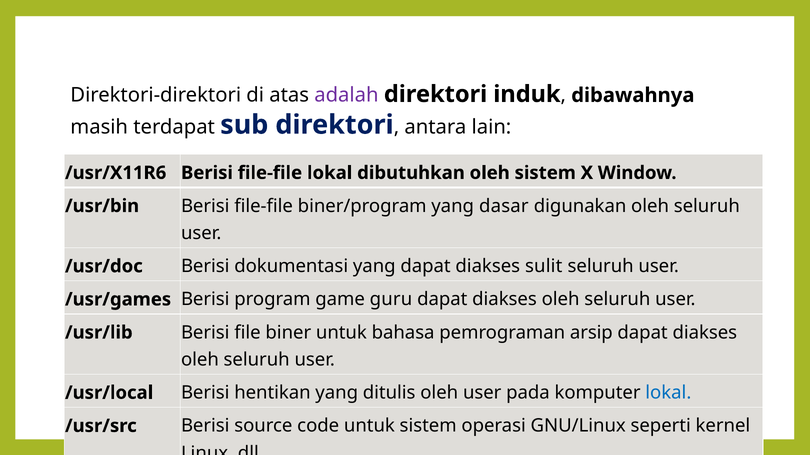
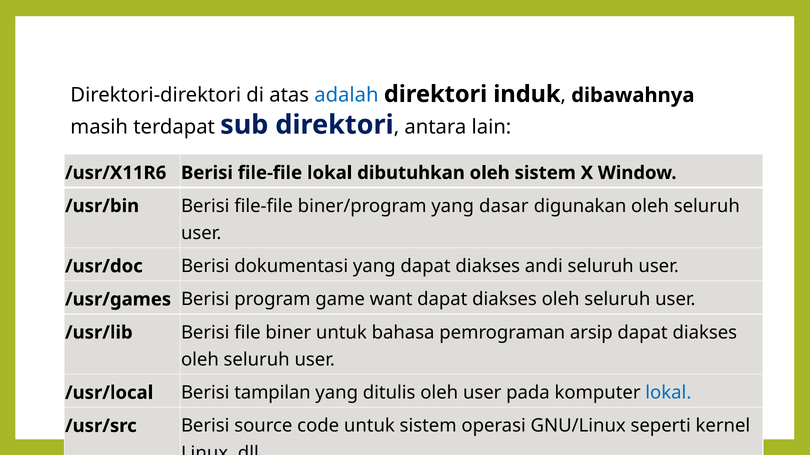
adalah colour: purple -> blue (346, 95)
sulit: sulit -> andi (544, 267)
guru: guru -> want (391, 300)
hentikan: hentikan -> tampilan (272, 393)
